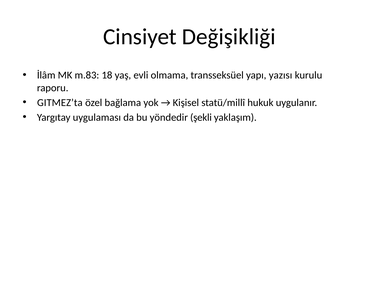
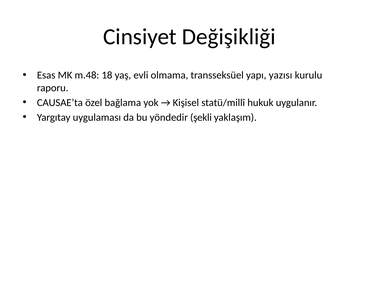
İlâm: İlâm -> Esas (46, 75)
m.83: m.83 -> m.48 (87, 75)
GITMEZ’ta: GITMEZ’ta -> CAUSAE’ta (60, 103)
